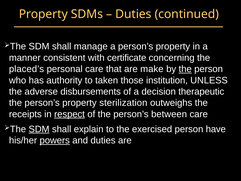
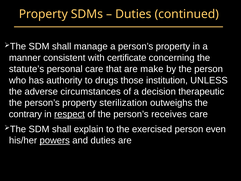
placed’s: placed’s -> statute’s (27, 69)
the underline: present -> none (185, 69)
taken: taken -> drugs (107, 80)
disbursements: disbursements -> circumstances (91, 91)
receipts: receipts -> contrary (25, 114)
between: between -> receives (169, 114)
SDM underline: present -> none (39, 129)
have: have -> even (216, 129)
